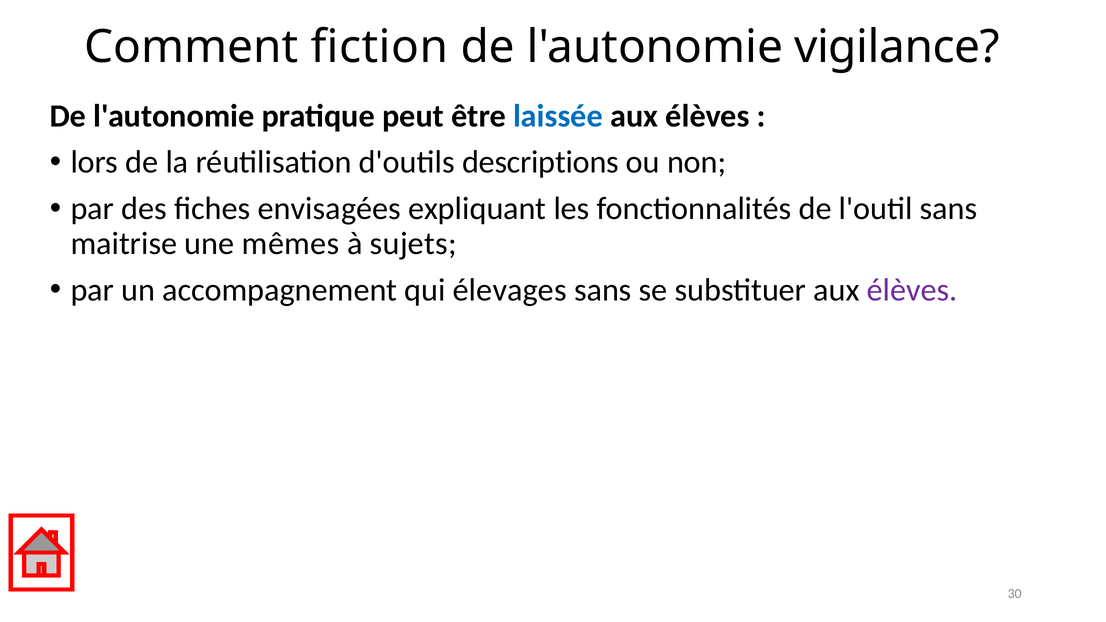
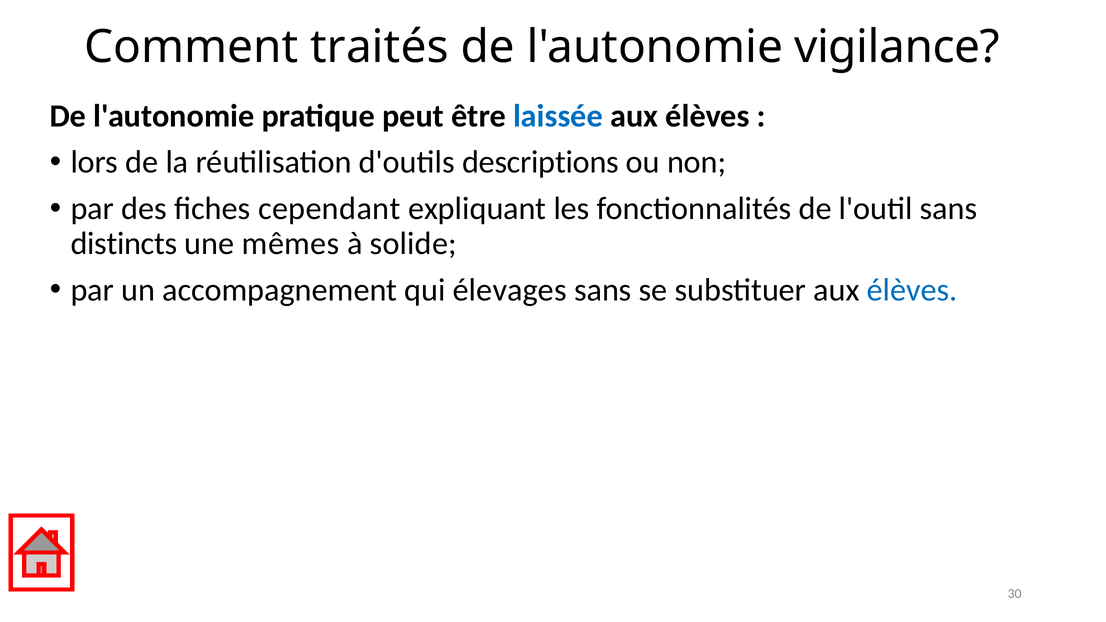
fiction: fiction -> traités (379, 47)
envisagées: envisagées -> cependant (329, 209)
maitrise: maitrise -> distincts (124, 244)
sujets: sujets -> solide (413, 244)
élèves colour: purple -> blue (912, 290)
